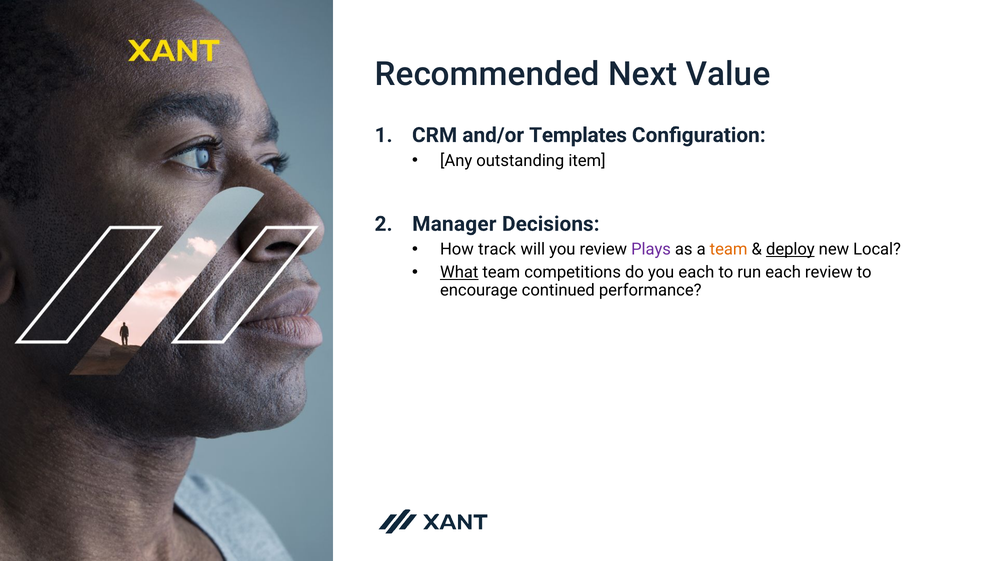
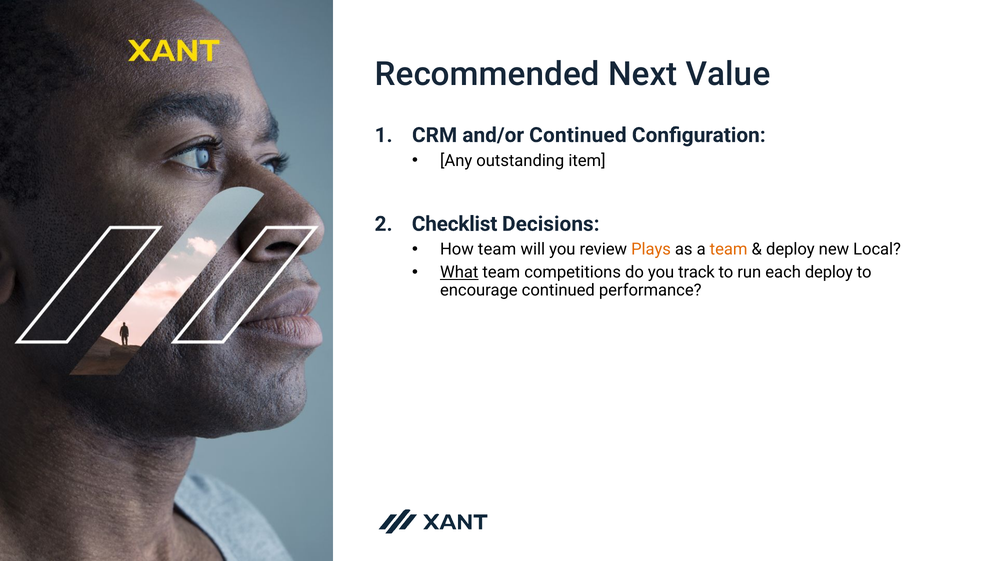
and/or Templates: Templates -> Continued (578, 135)
Manager: Manager -> Checklist (455, 224)
How track: track -> team (497, 250)
Plays colour: purple -> orange (651, 250)
deploy underline: present -> none (790, 250)
you each: each -> track (696, 273)
each review: review -> deploy (829, 273)
